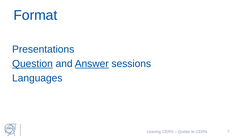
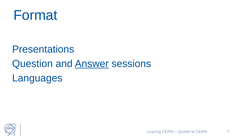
Question underline: present -> none (32, 63)
